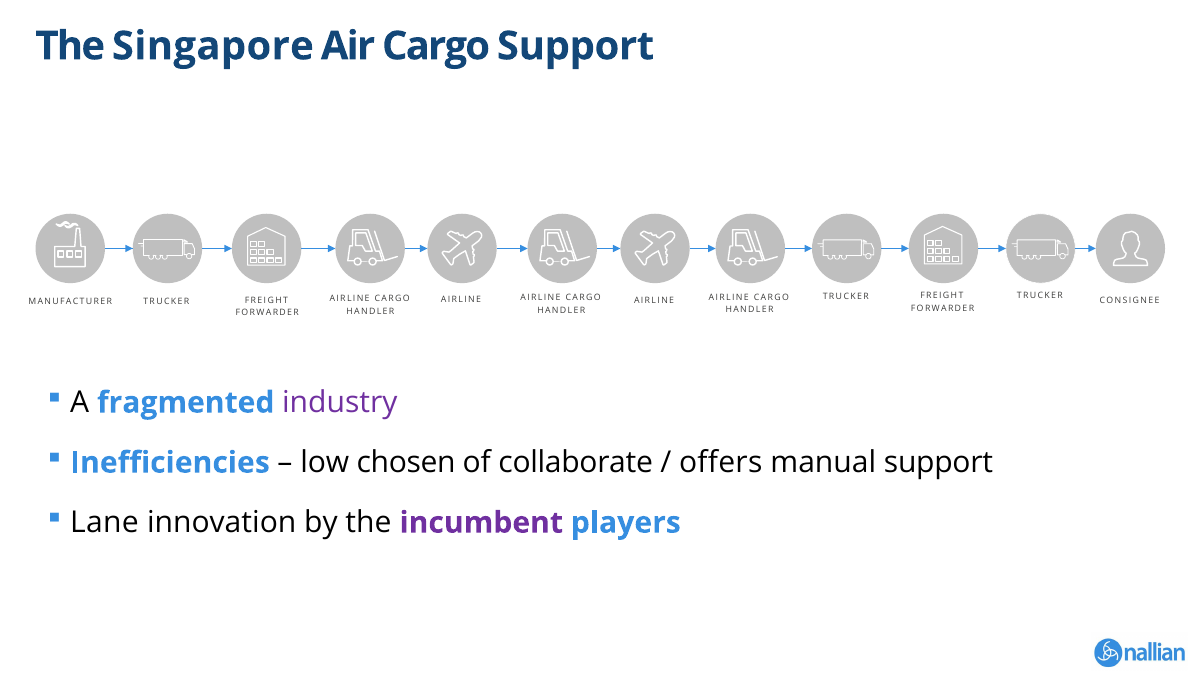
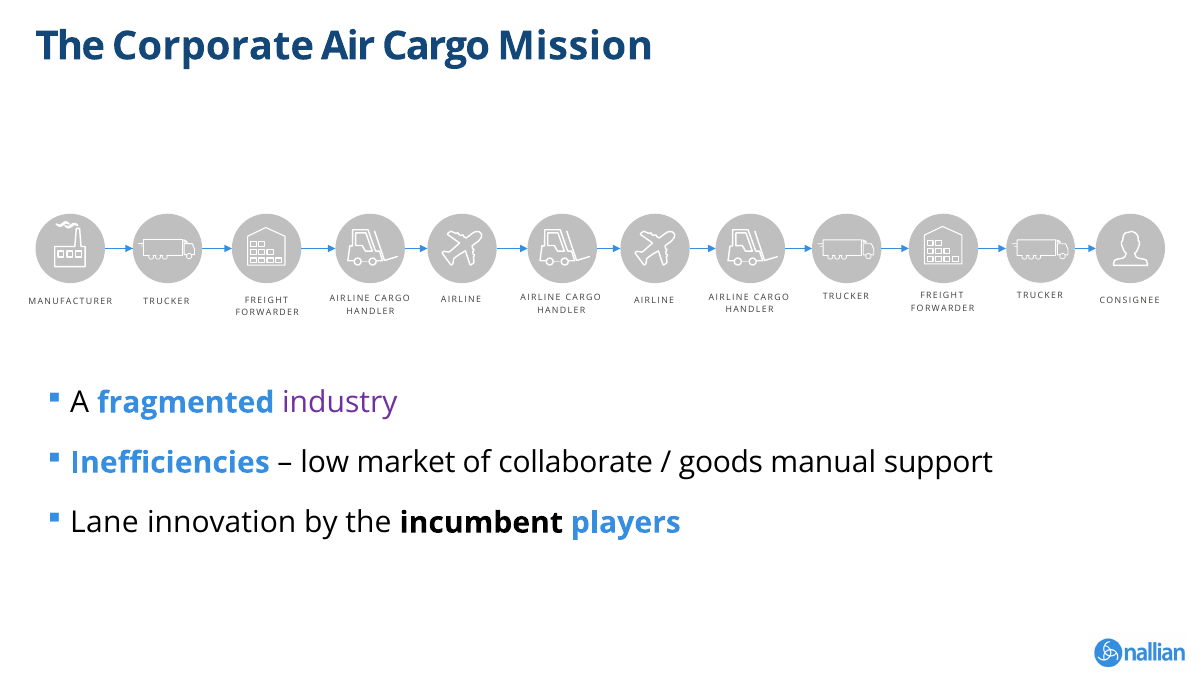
Singapore: Singapore -> Corporate (213, 46)
Cargo Support: Support -> Mission (575, 46)
chosen: chosen -> market (406, 463)
offers: offers -> goods (721, 463)
incumbent colour: purple -> black (481, 523)
